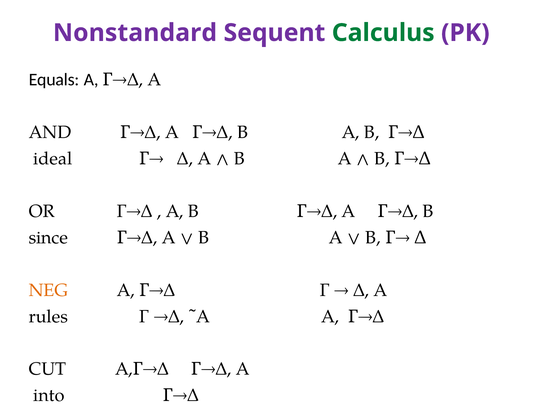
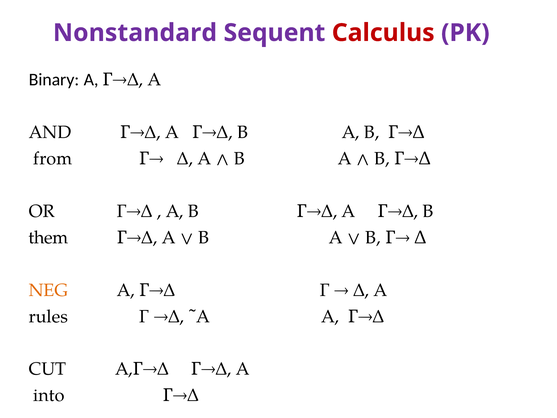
Calculus colour: green -> red (383, 33)
Equals: Equals -> Binary (54, 80)
ideal: ideal -> from (53, 159)
since: since -> them (48, 237)
